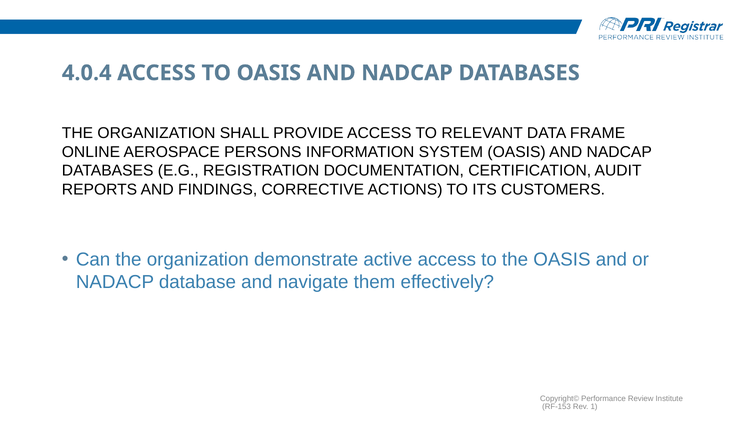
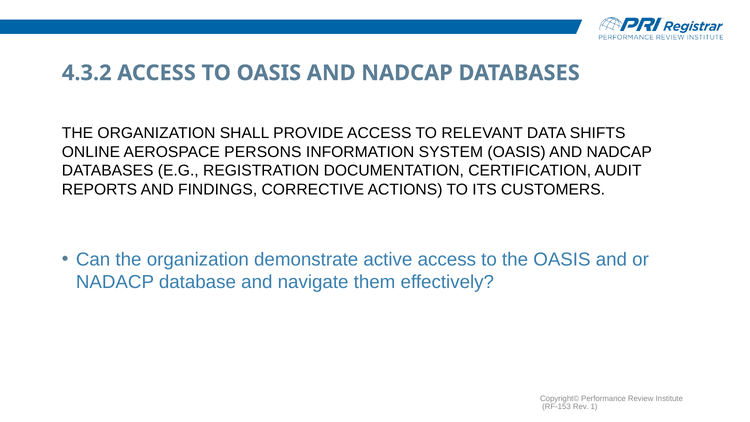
4.0.4: 4.0.4 -> 4.3.2 (87, 73)
FRAME: FRAME -> SHIFTS (598, 133)
